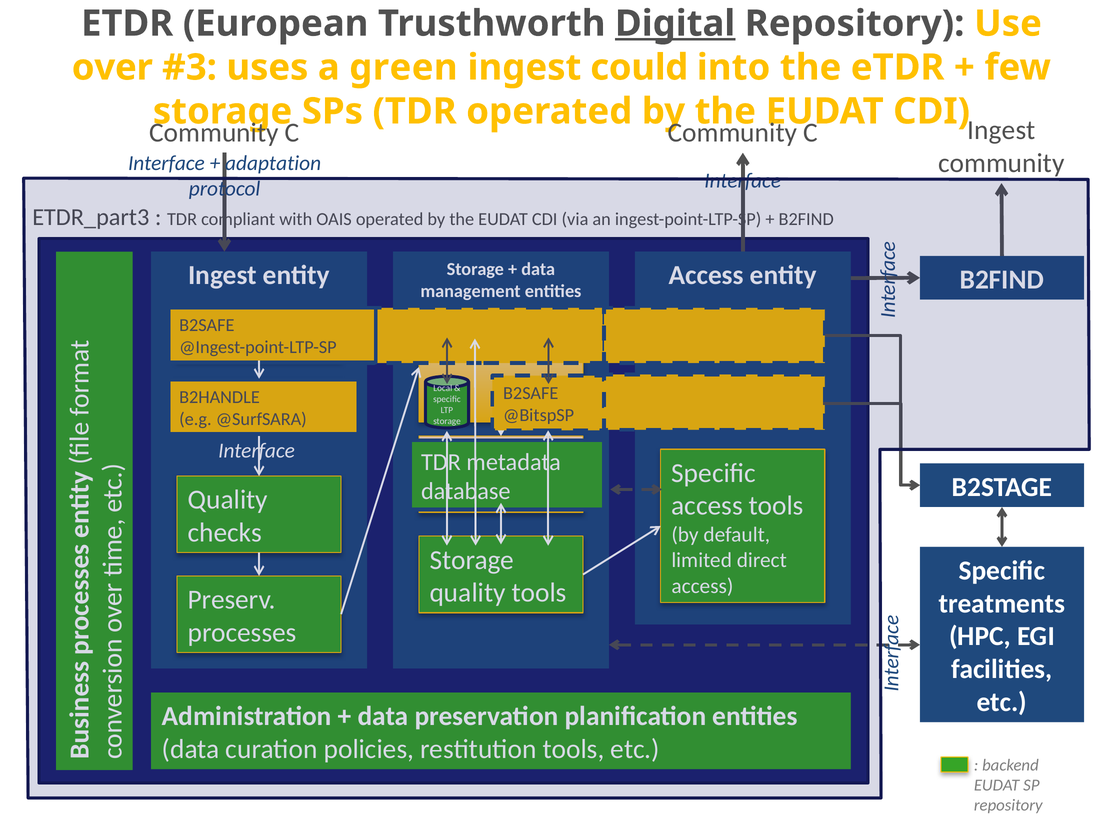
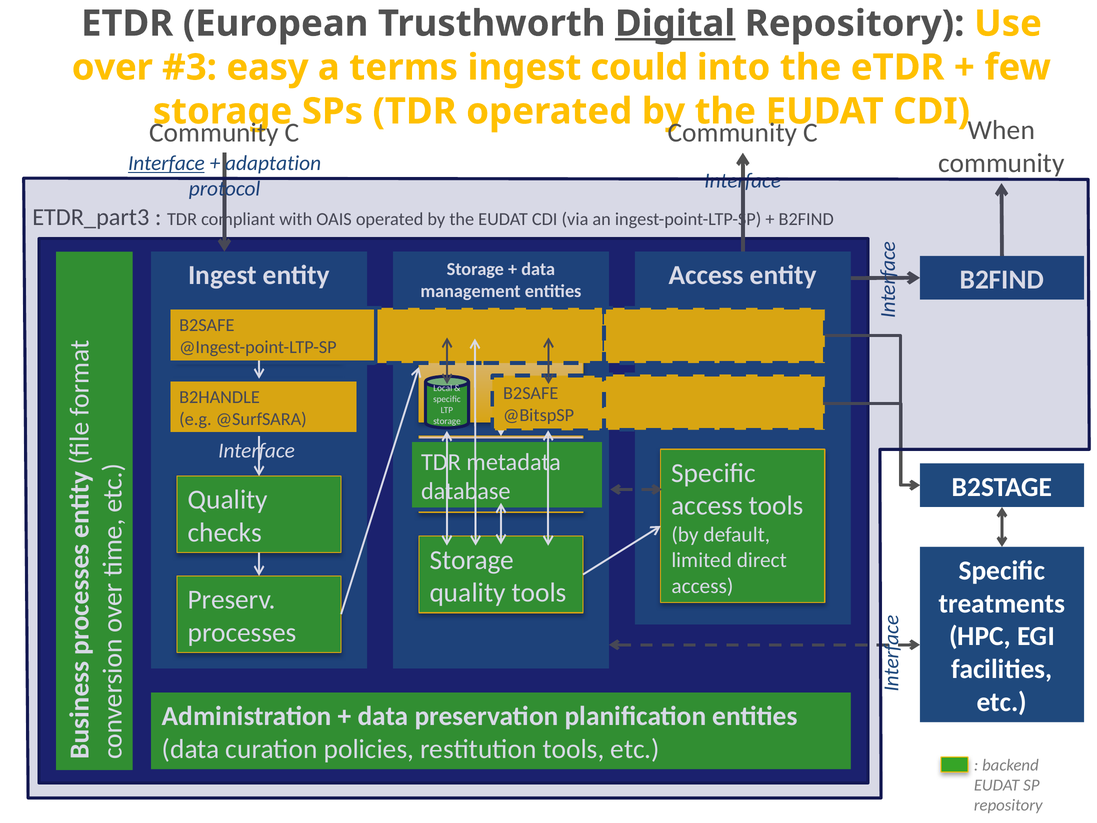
uses: uses -> easy (267, 67)
green: green -> terms (404, 67)
Ingest: Ingest -> When (1001, 130)
Interface underline: none -> present (166, 163)
